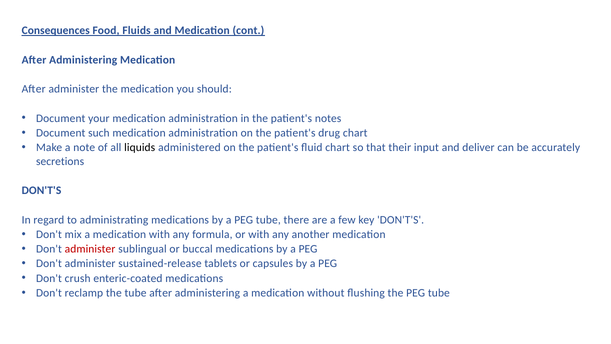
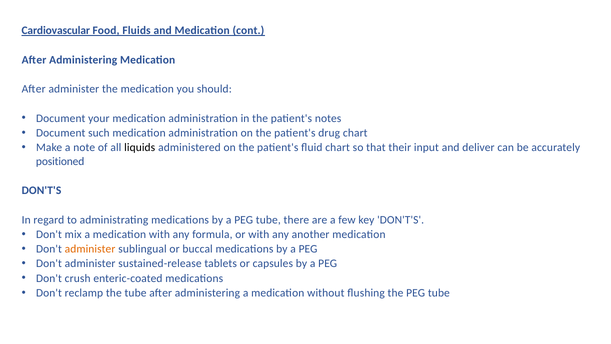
Consequences: Consequences -> Cardiovascular (56, 30)
secretions: secretions -> positioned (60, 161)
administer colour: red -> orange (90, 249)
